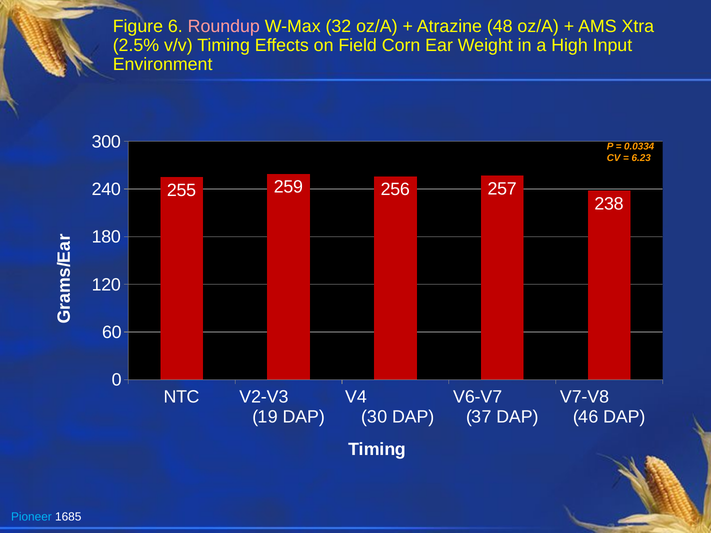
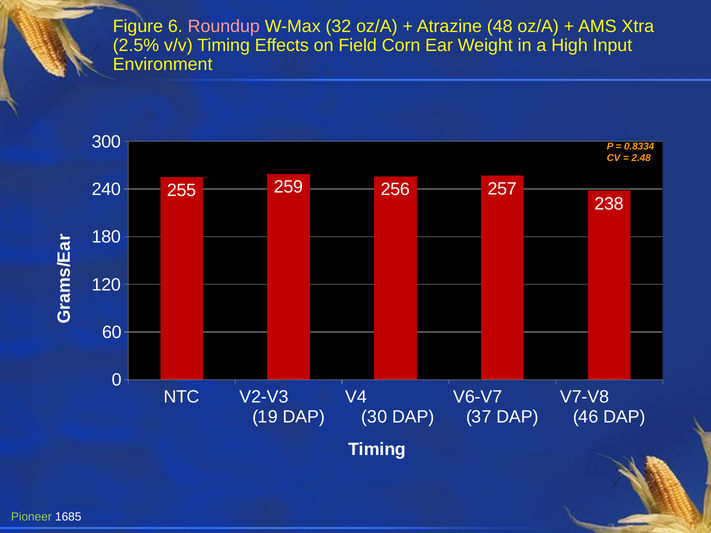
0.0334: 0.0334 -> 0.8334 (639, 146)
6.23: 6.23 -> 2.48 (641, 158)
Pioneer colour: light blue -> light green (31, 517)
